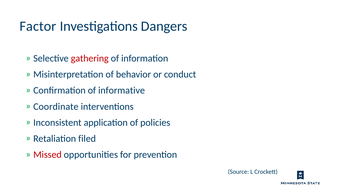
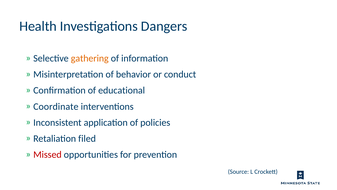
Factor: Factor -> Health (38, 26)
gathering colour: red -> orange (90, 58)
informative: informative -> educational (122, 90)
